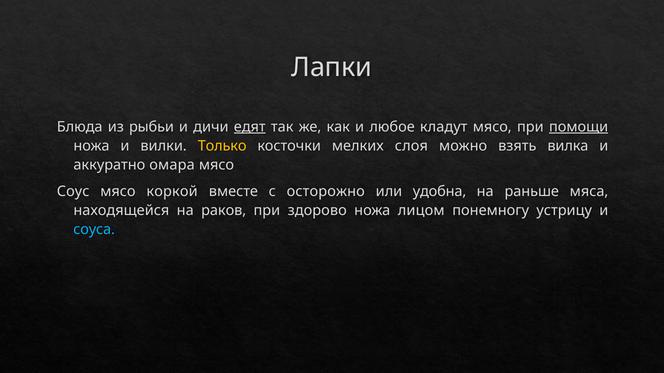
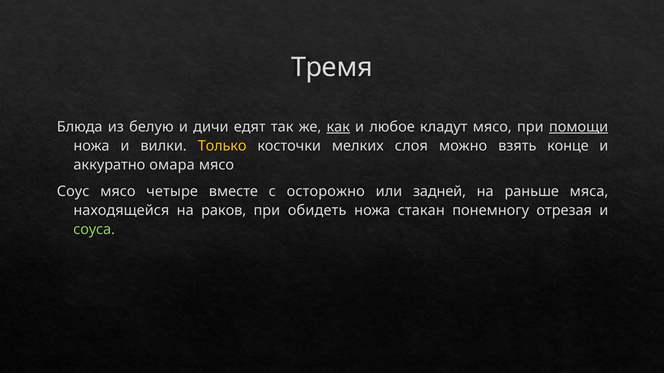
Лапки: Лапки -> Тремя (332, 67)
рыбьи: рыбьи -> белую (151, 127)
едят underline: present -> none (250, 127)
как underline: none -> present (338, 127)
вилка: вилка -> конце (568, 146)
коркой: коркой -> четыре (172, 192)
удобна: удобна -> задней (440, 192)
здорово: здорово -> обидеть (317, 211)
лицом: лицом -> стакан (421, 211)
устрицу: устрицу -> отрезая (564, 211)
соуса colour: light blue -> light green (94, 230)
